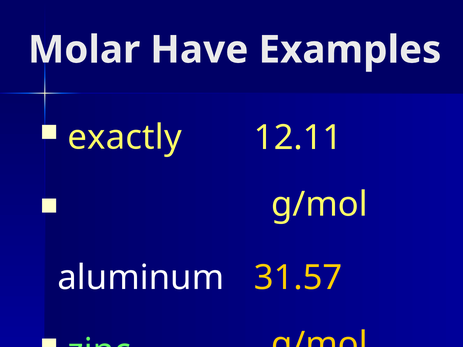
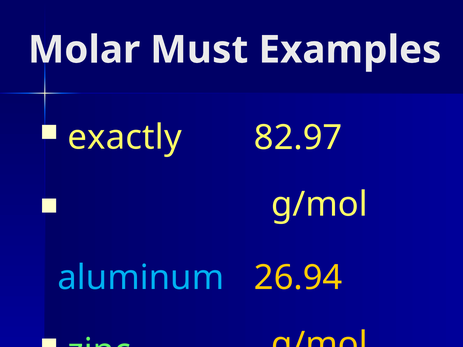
Have: Have -> Must (199, 50)
12.11: 12.11 -> 82.97 (298, 138)
aluminum colour: white -> light blue (141, 278)
31.57: 31.57 -> 26.94 (298, 278)
